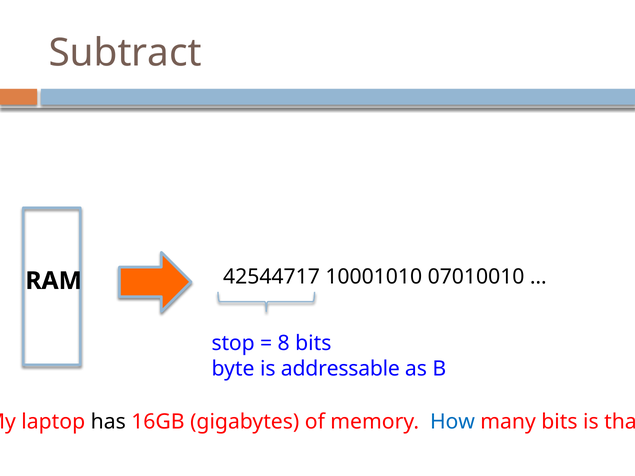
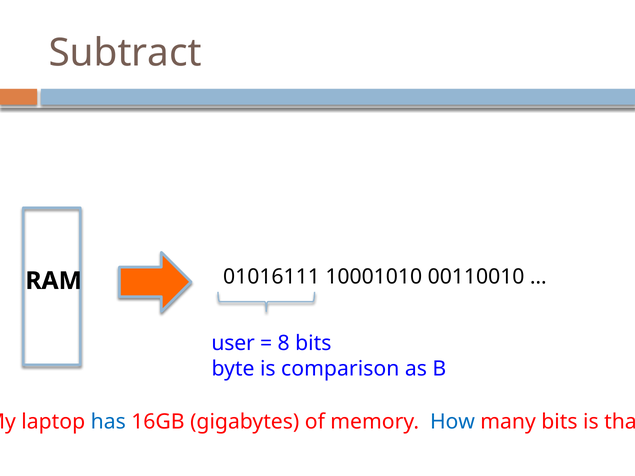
42544717: 42544717 -> 01016111 (271, 277)
07010010: 07010010 -> 00110010 (476, 277)
stop: stop -> user (233, 344)
addressable: addressable -> comparison (340, 369)
has colour: black -> blue (108, 422)
